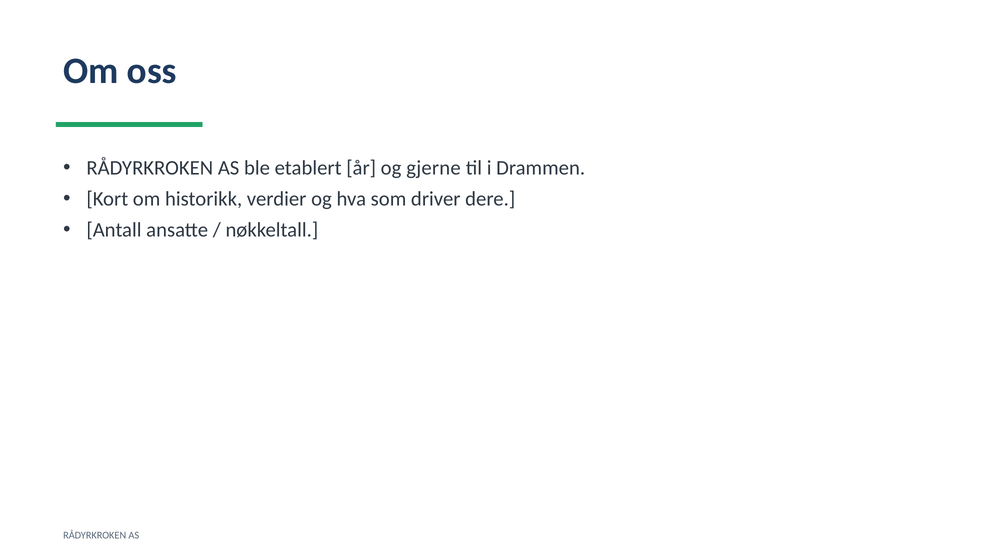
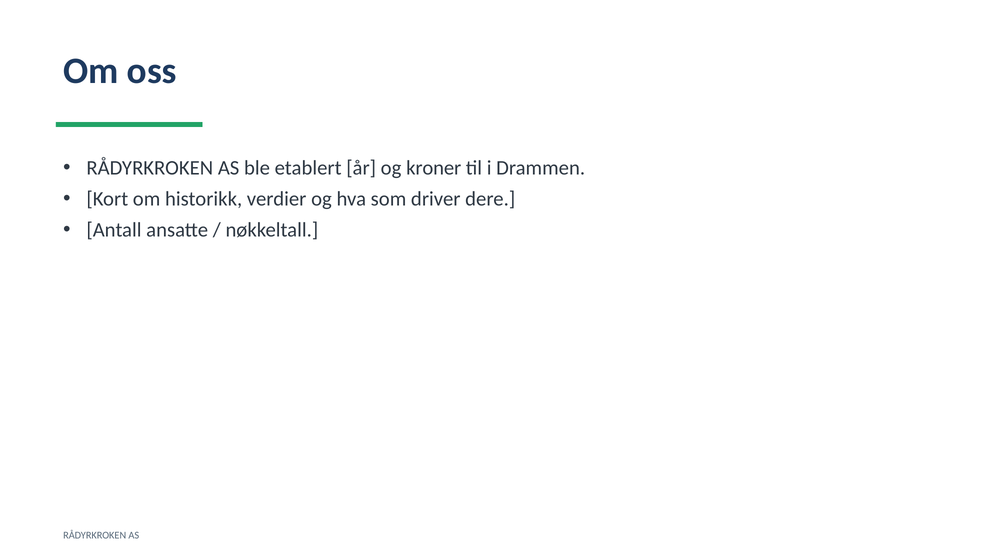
gjerne: gjerne -> kroner (434, 168)
